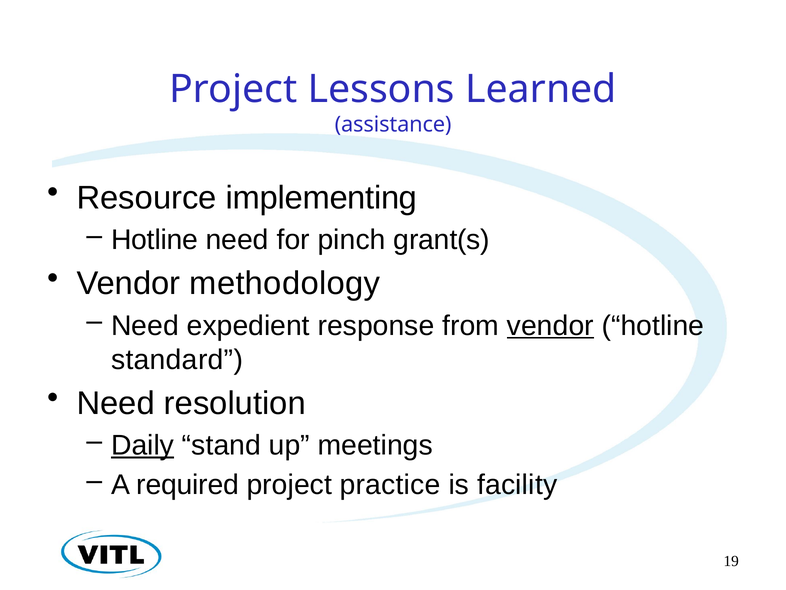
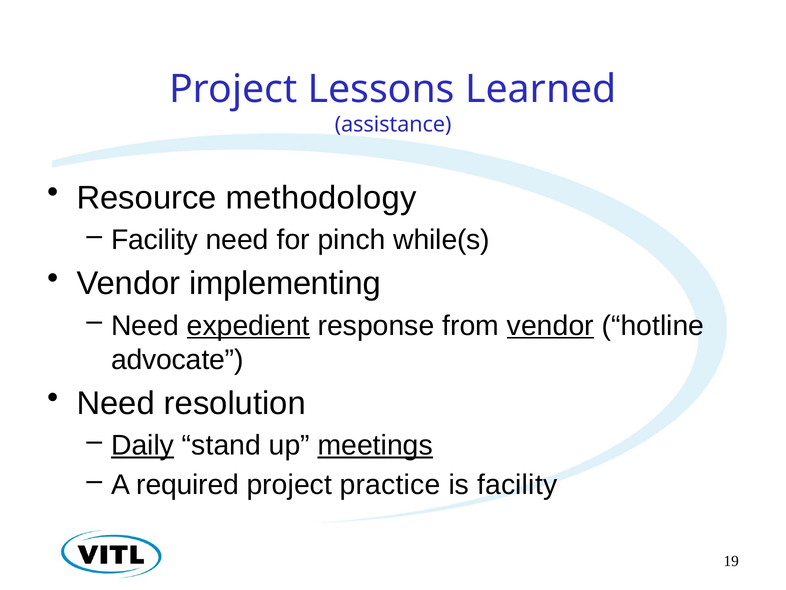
implementing: implementing -> methodology (321, 198)
Hotline: Hotline -> Facility (155, 240)
grant(s: grant(s -> while(s (442, 240)
methodology: methodology -> implementing (285, 283)
expedient underline: none -> present (248, 325)
standard: standard -> advocate (177, 359)
meetings underline: none -> present (375, 445)
